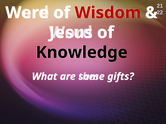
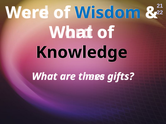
Wisdom colour: red -> blue (108, 13)
Jesus: Jesus -> What (71, 33)
same: same -> times (92, 77)
